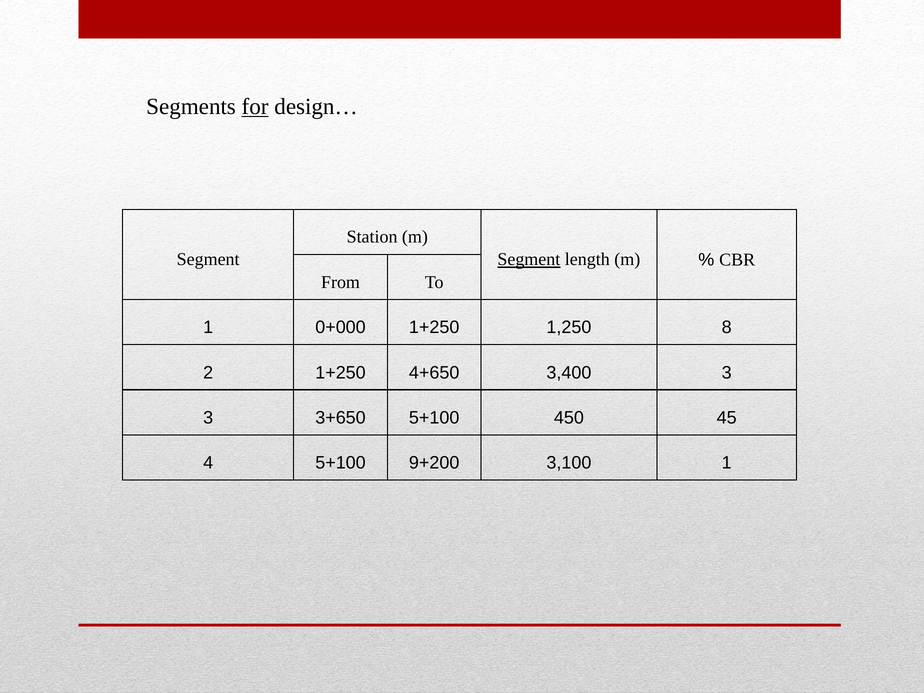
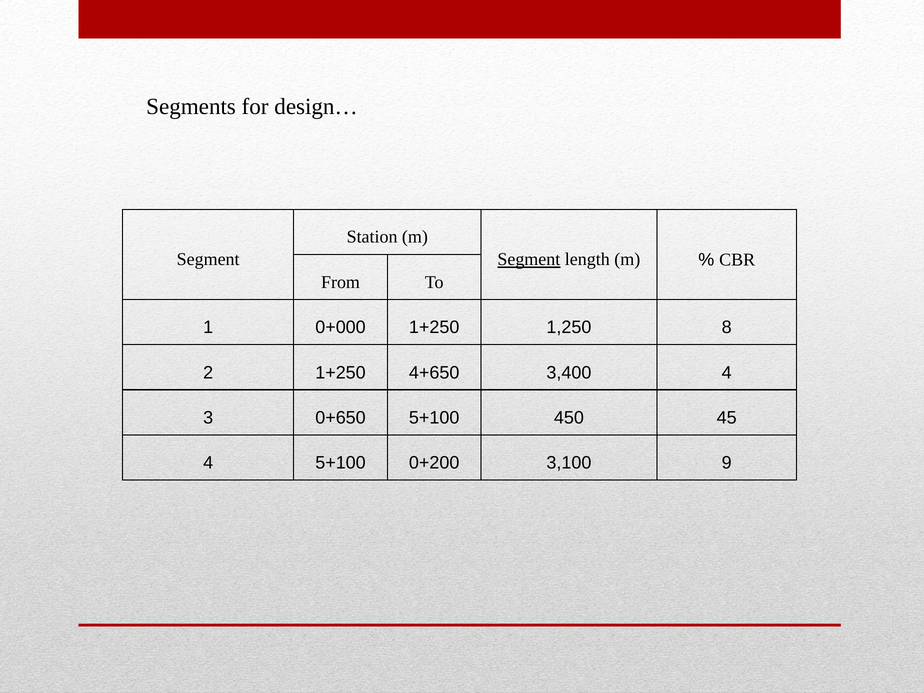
for underline: present -> none (255, 107)
3,400 3: 3 -> 4 (727, 373)
3+650: 3+650 -> 0+650 (341, 418)
9+200: 9+200 -> 0+200 (434, 463)
3,100 1: 1 -> 9 (727, 463)
